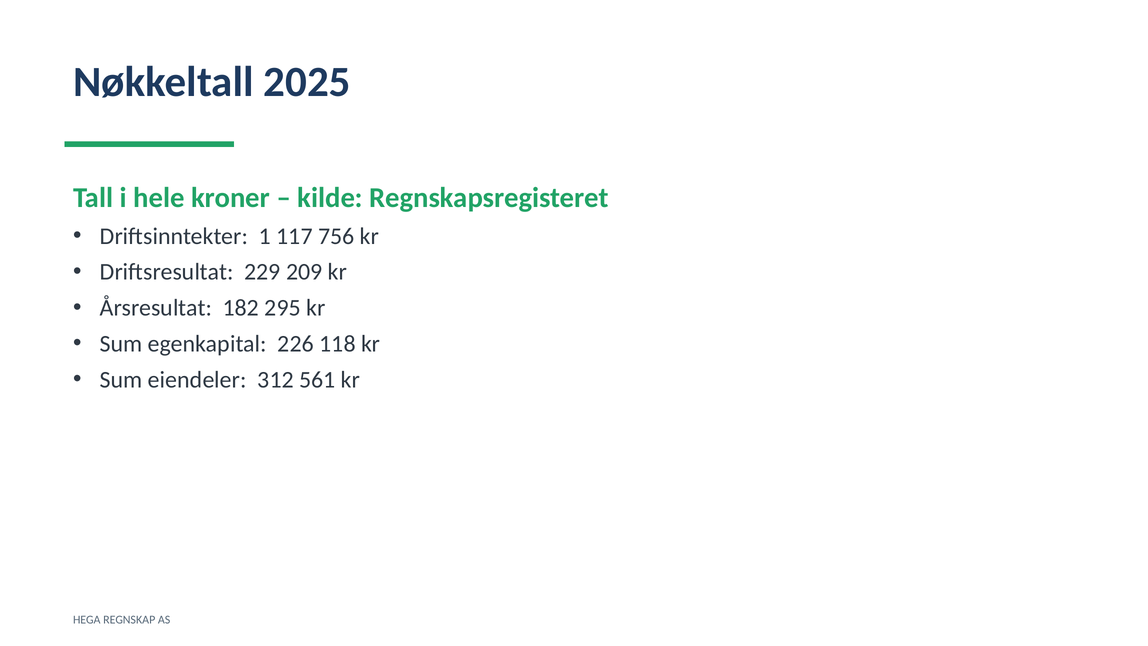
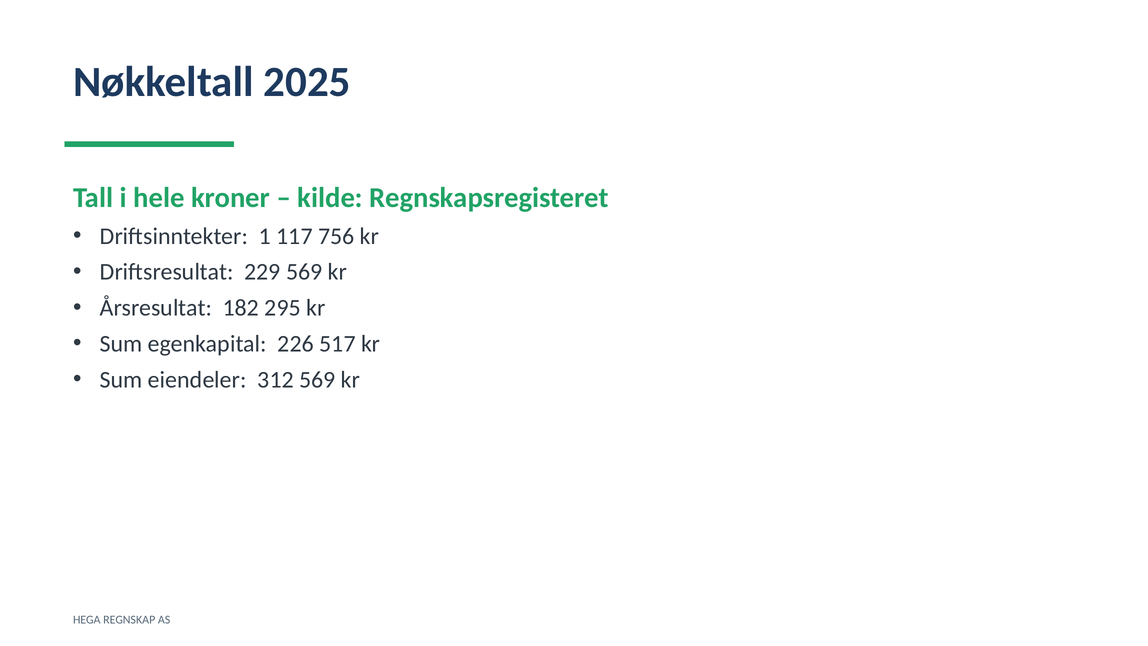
229 209: 209 -> 569 (304, 272)
118: 118 -> 517 (337, 344)
312 561: 561 -> 569 (317, 380)
